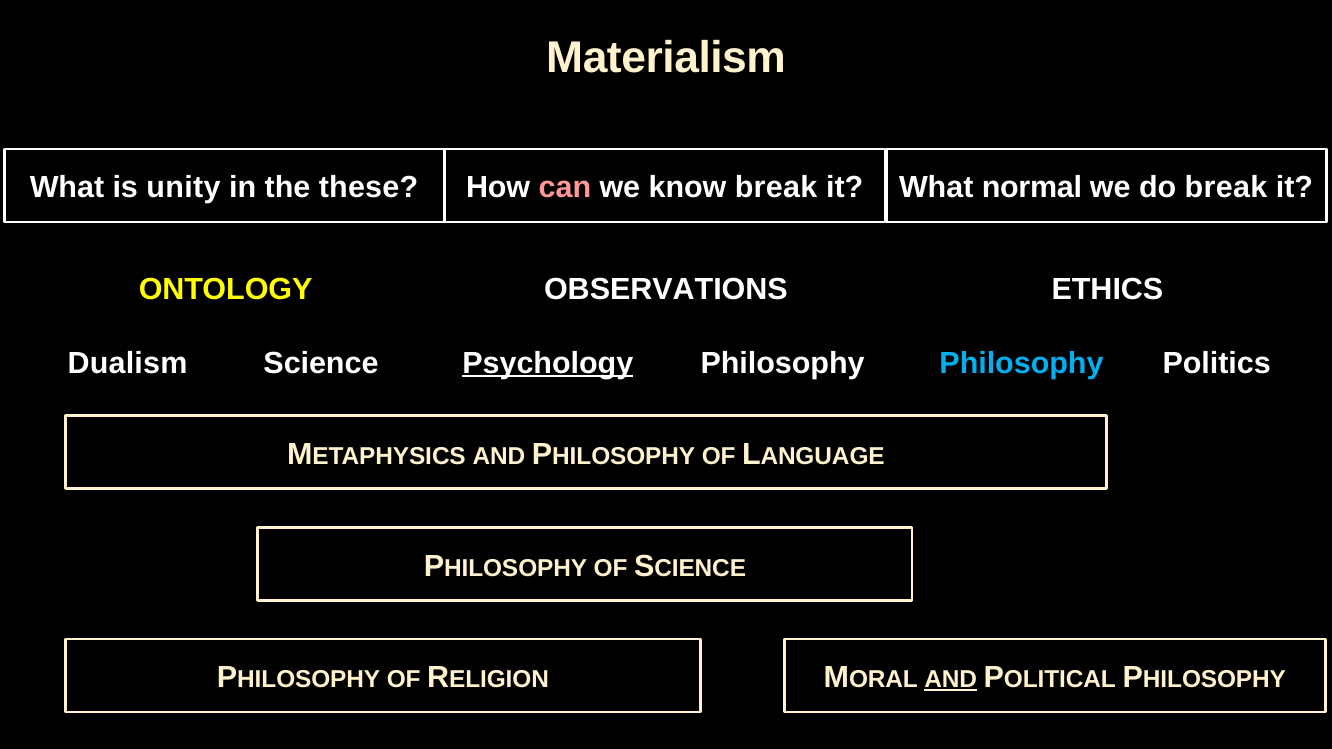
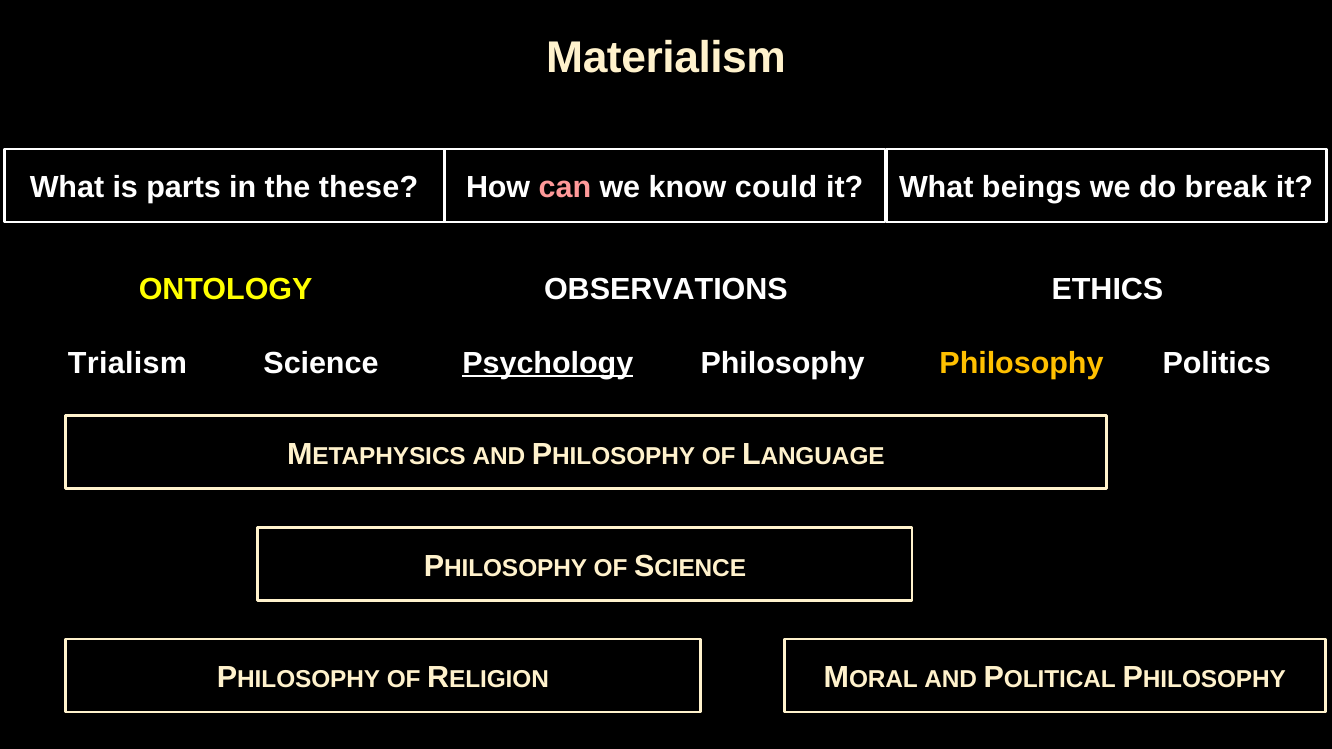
unity: unity -> parts (184, 188)
know break: break -> could (776, 188)
normal: normal -> beings (1032, 188)
Dualism: Dualism -> Trialism (127, 363)
Philosophy colour: light blue -> yellow (1021, 363)
AND underline: present -> none (951, 680)
